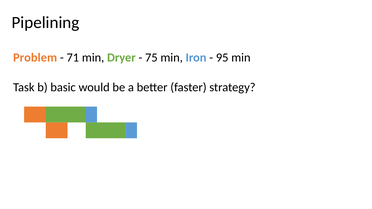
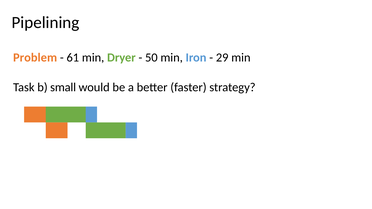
71: 71 -> 61 (73, 58)
75: 75 -> 50 (151, 58)
95: 95 -> 29 (222, 58)
basic: basic -> small (63, 87)
